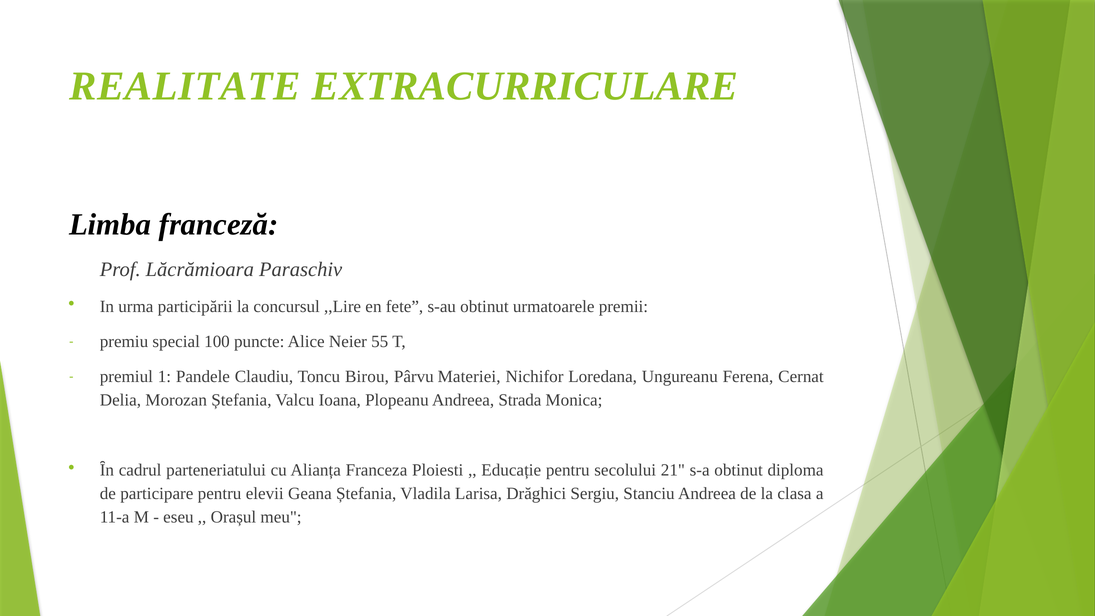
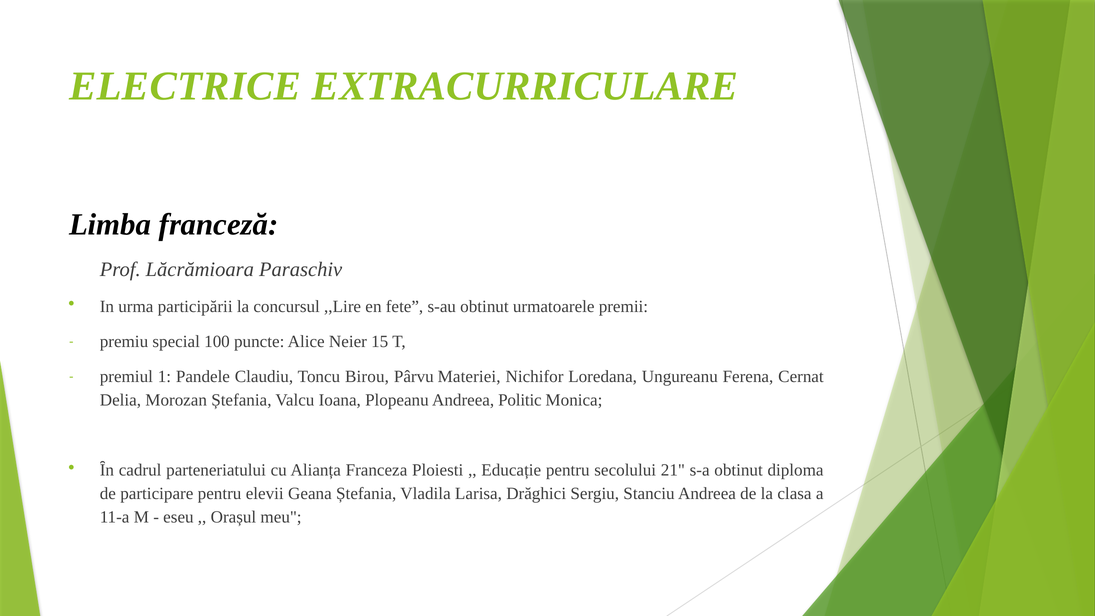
REALITATE: REALITATE -> ELECTRICE (185, 86)
55: 55 -> 15 (380, 341)
Strada: Strada -> Politic (520, 400)
